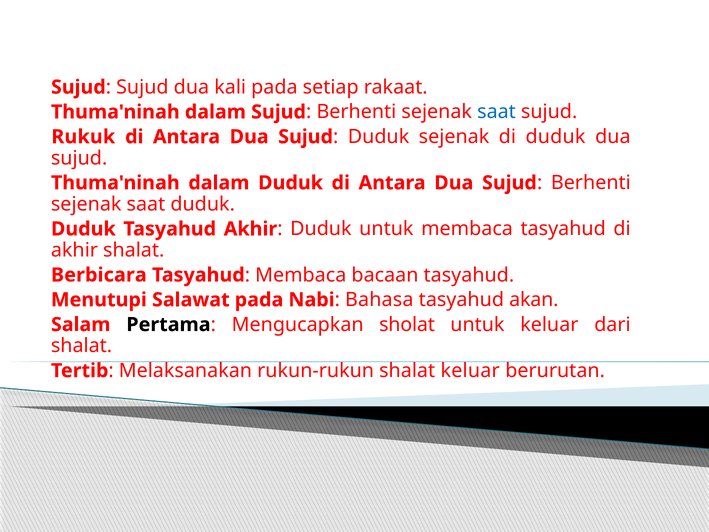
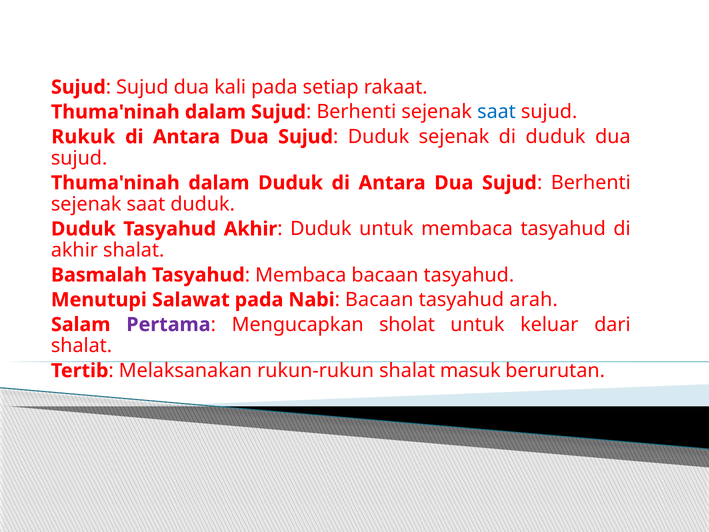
Berbicara: Berbicara -> Basmalah (99, 275)
Bahasa: Bahasa -> Bacaan (379, 300)
akan: akan -> arah (534, 300)
Pertama colour: black -> purple (168, 324)
shalat keluar: keluar -> masuk (470, 371)
